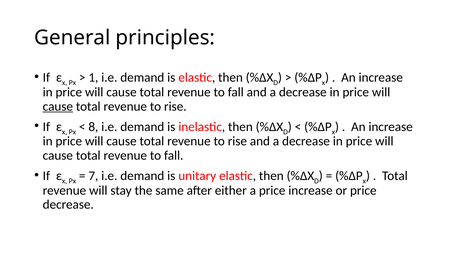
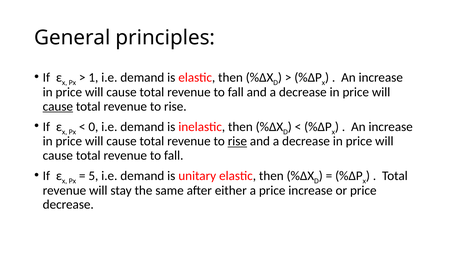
8: 8 -> 0 (93, 127)
rise underline: none -> present (237, 141)
7: 7 -> 5 (93, 176)
